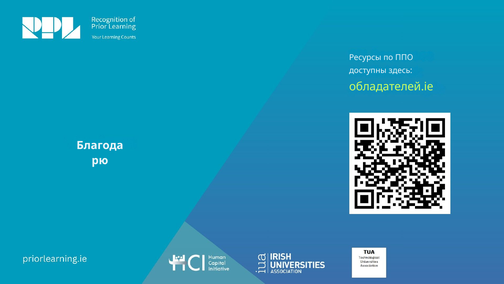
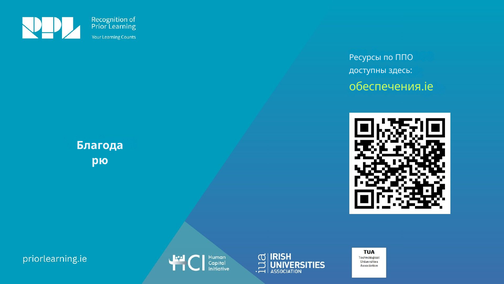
обладателей.ie: обладателей.ie -> обеспечения.ie (391, 87)
